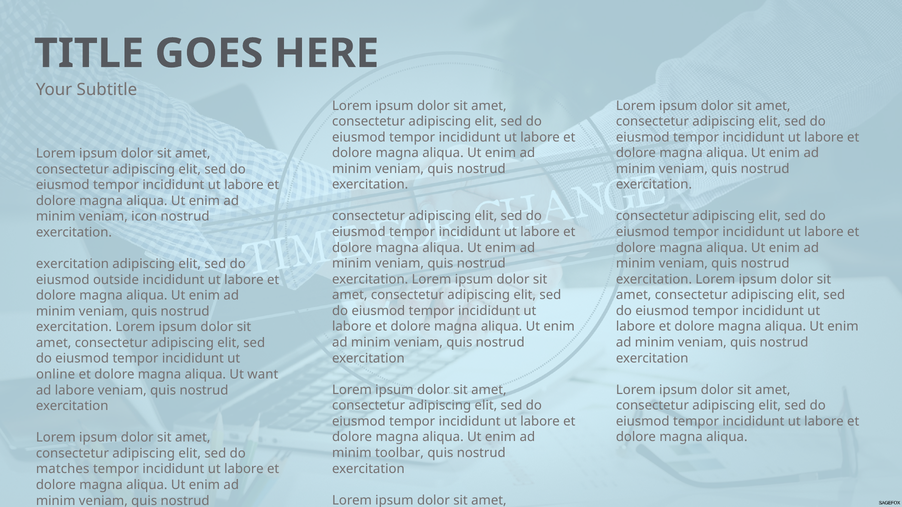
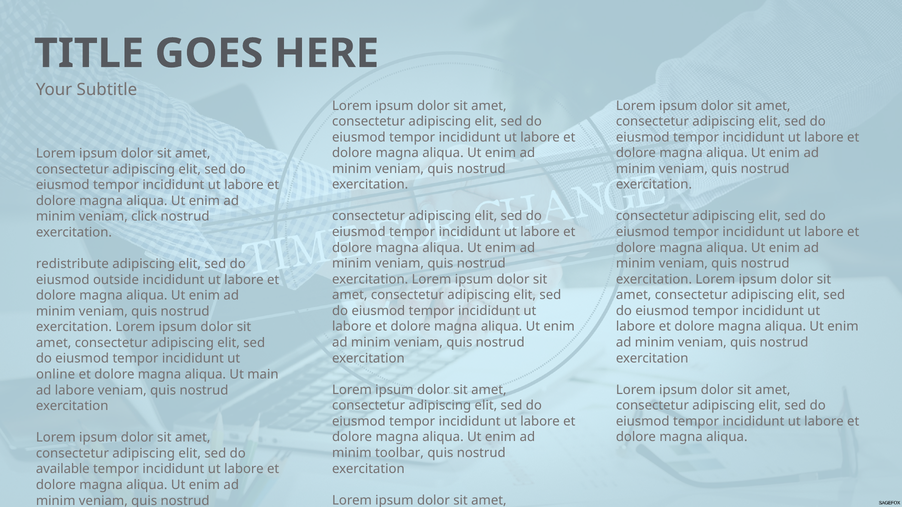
icon: icon -> click (144, 217)
exercitation: exercitation -> redistribute (72, 264)
want: want -> main (263, 375)
matches: matches -> available (63, 469)
